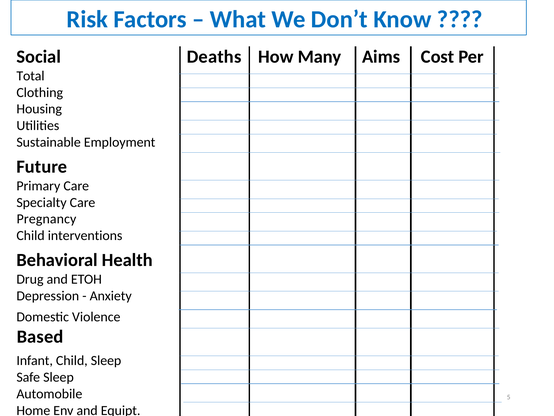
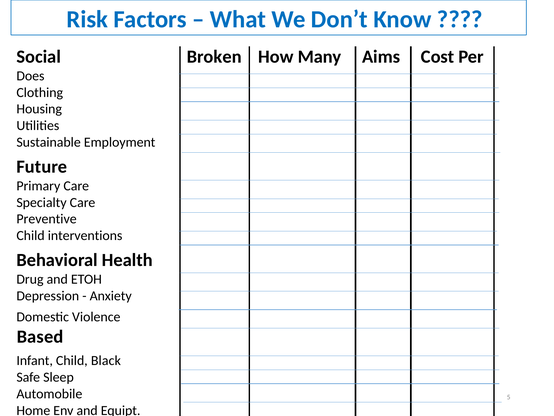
Deaths: Deaths -> Broken (214, 57)
Total: Total -> Does (30, 76)
Pregnancy: Pregnancy -> Preventive (47, 219)
Child Sleep: Sleep -> Black (106, 360)
